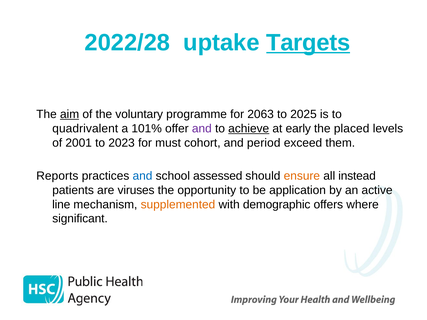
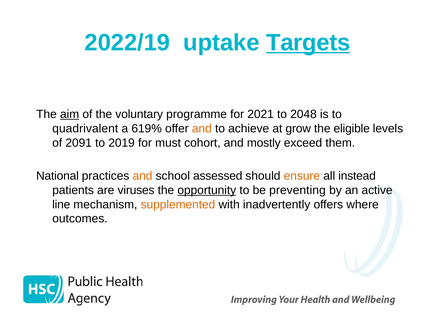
2022/28: 2022/28 -> 2022/19 (127, 43)
2063: 2063 -> 2021 (261, 114)
2025: 2025 -> 2048 (303, 114)
101%: 101% -> 619% (147, 129)
and colour: purple -> orange (202, 129)
achieve underline: present -> none (249, 129)
early: early -> grow (298, 129)
placed: placed -> eligible (352, 129)
2001: 2001 -> 2091 (79, 143)
2023: 2023 -> 2019 (122, 143)
period: period -> mostly (264, 143)
Reports: Reports -> National (57, 176)
and colour: blue -> orange (142, 176)
opportunity underline: none -> present (207, 190)
application: application -> preventing (297, 190)
demographic: demographic -> inadvertently (277, 205)
significant: significant -> outcomes (80, 219)
